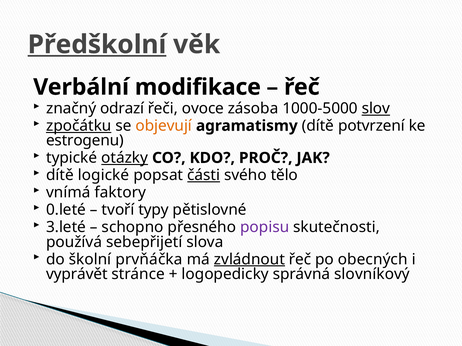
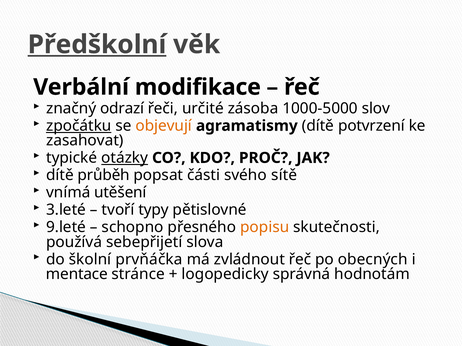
ovoce: ovoce -> určité (203, 109)
slov underline: present -> none (376, 109)
estrogenu: estrogenu -> zasahovat (85, 141)
logické: logické -> průběh (104, 175)
části underline: present -> none (204, 175)
tělo: tělo -> sítě (284, 175)
faktory: faktory -> utěšení (120, 193)
0.leté: 0.leté -> 3.leté (66, 210)
3.leté: 3.leté -> 9.leté (66, 227)
popisu colour: purple -> orange (265, 227)
zvládnout underline: present -> none (249, 260)
vyprávět: vyprávět -> mentace (77, 274)
slovníkový: slovníkový -> hodnotám (372, 274)
